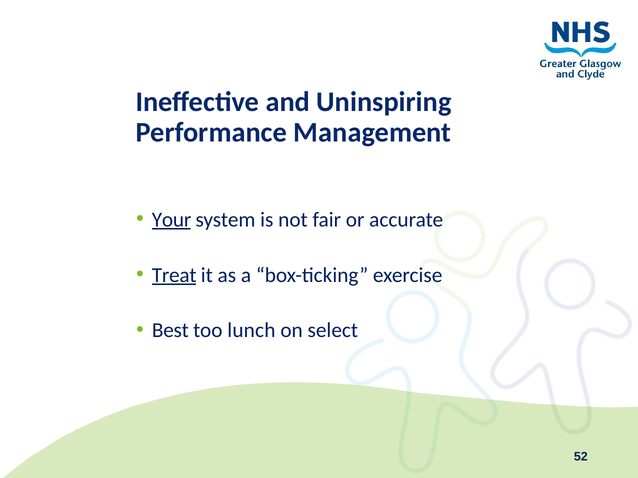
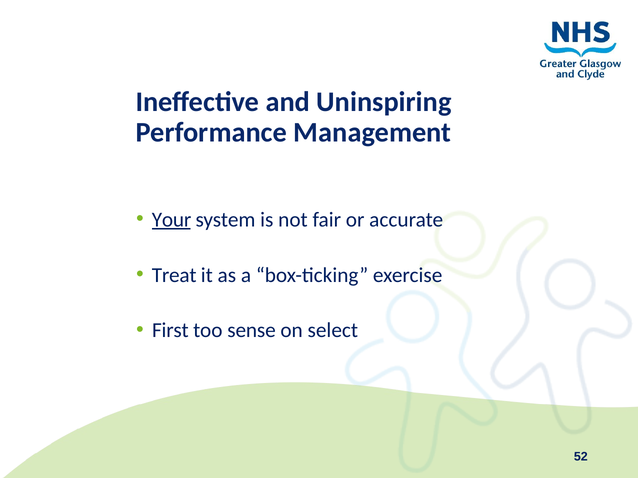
Treat underline: present -> none (174, 275)
Best: Best -> First (170, 331)
lunch: lunch -> sense (252, 331)
